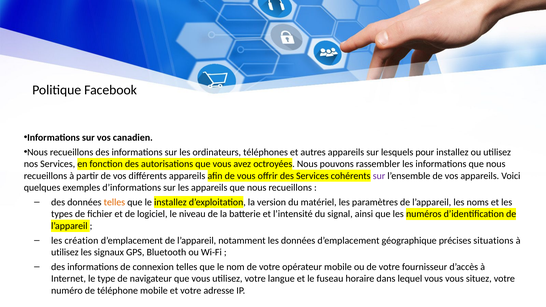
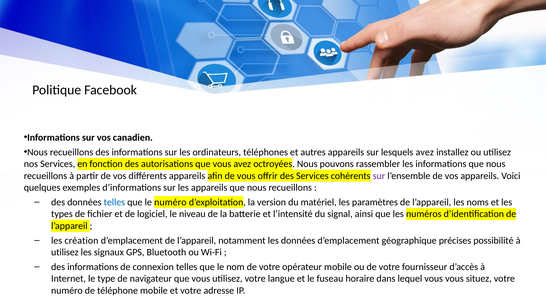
lesquels pour: pour -> avez (425, 152)
telles colour: orange -> blue (114, 202)
le installez: installez -> numéro (170, 202)
situations: situations -> possibilité (493, 241)
